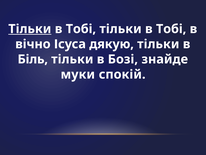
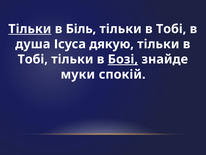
Тобі: Тобі -> Біль (81, 29)
вічно: вічно -> душа (33, 44)
Біль: Біль -> Тобі (33, 59)
Бозі underline: none -> present (123, 59)
